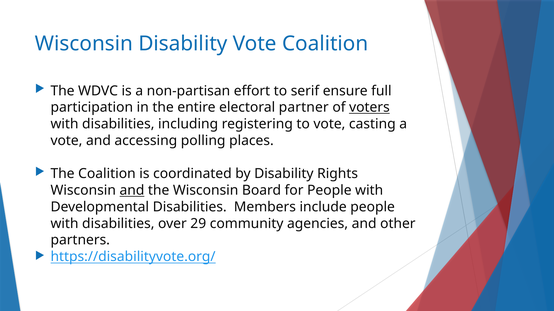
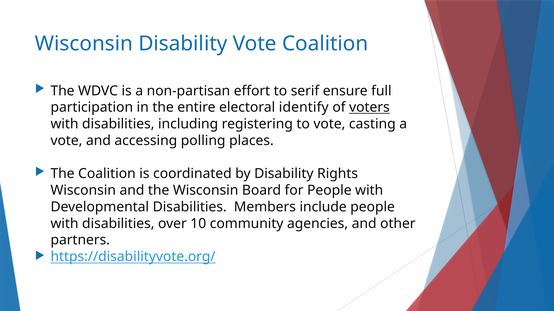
partner: partner -> identify (304, 108)
and underline: present -> none (132, 191)
29: 29 -> 10 (198, 224)
